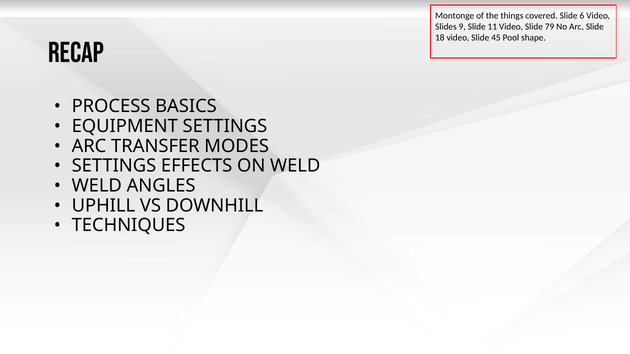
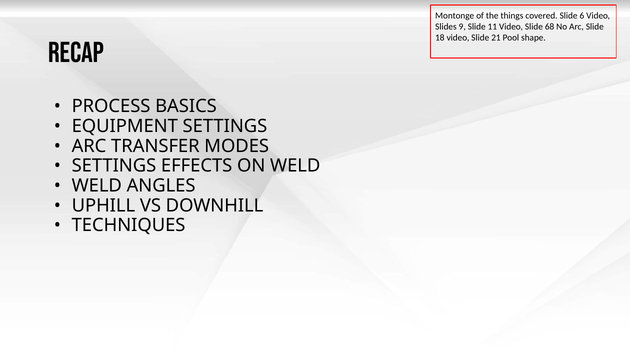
79: 79 -> 68 (550, 27)
45: 45 -> 21 (496, 38)
